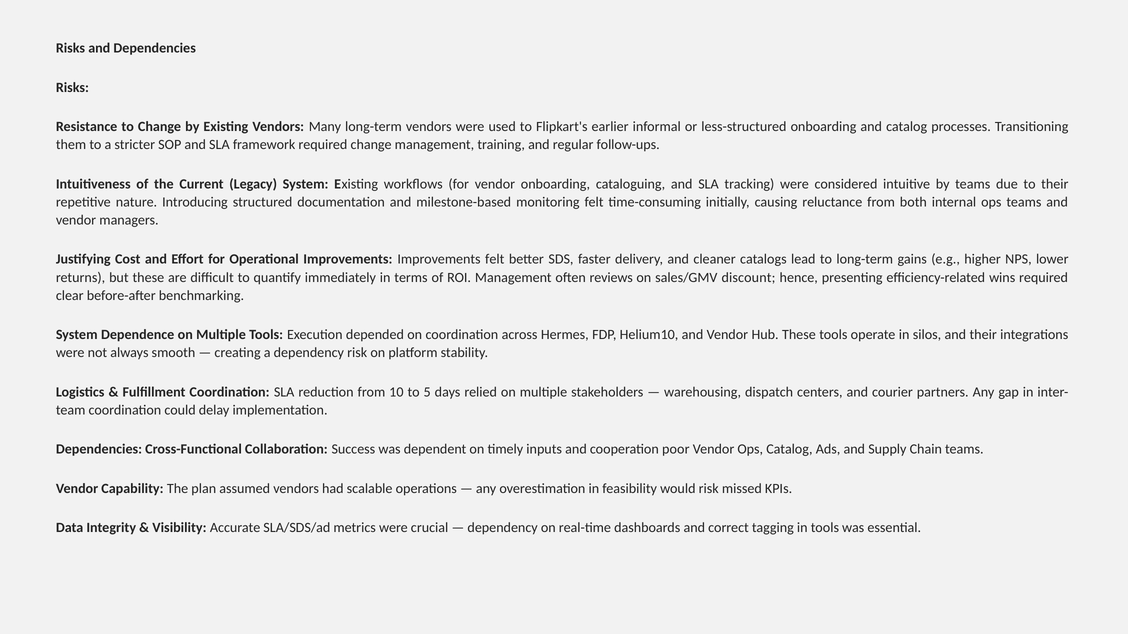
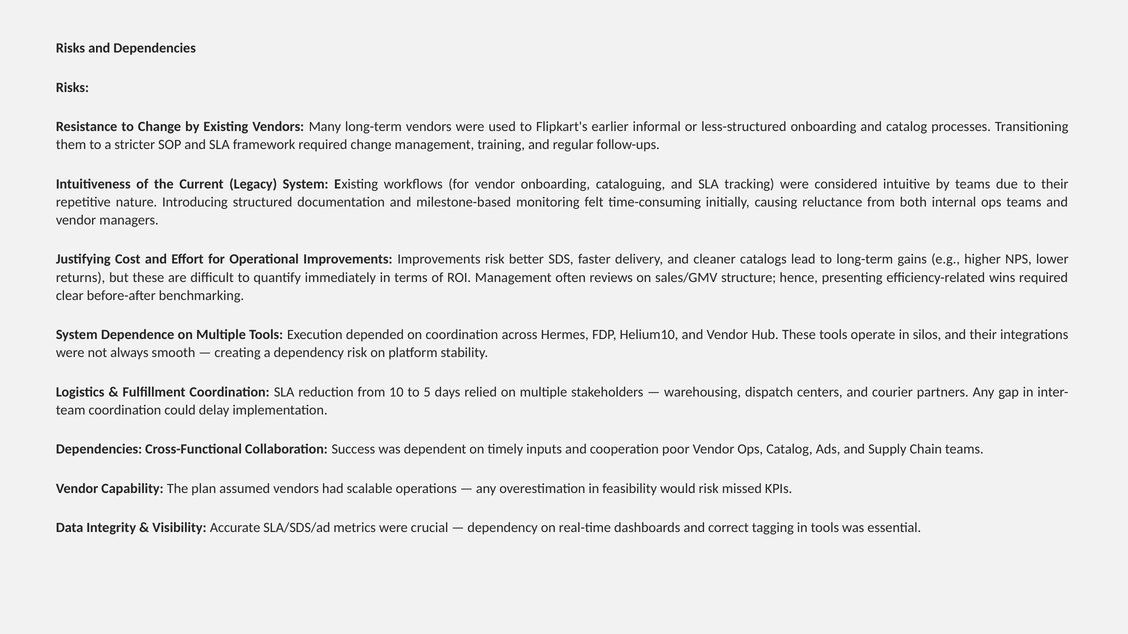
Improvements felt: felt -> risk (495, 260)
discount: discount -> structure (749, 278)
